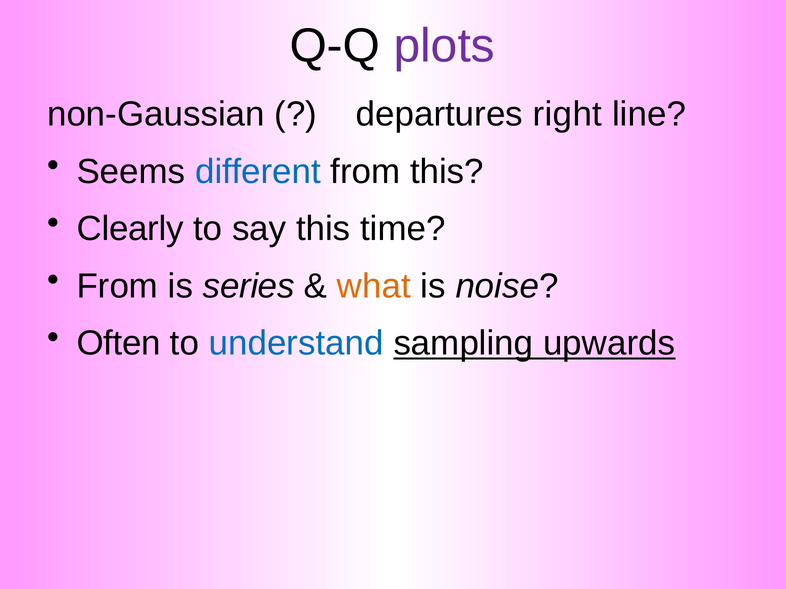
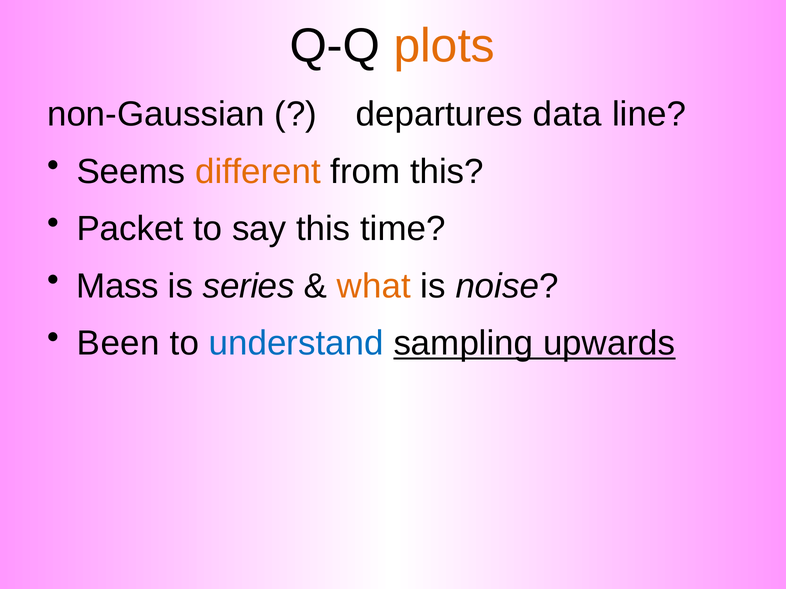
plots colour: purple -> orange (444, 46)
right: right -> data (567, 114)
different colour: blue -> orange (258, 172)
Clearly: Clearly -> Packet (130, 229)
From: From -> Mass (118, 286)
Often: Often -> Been (118, 344)
